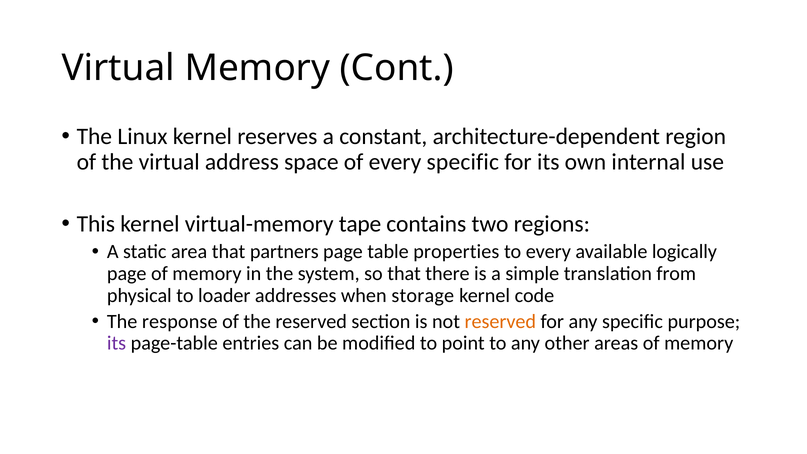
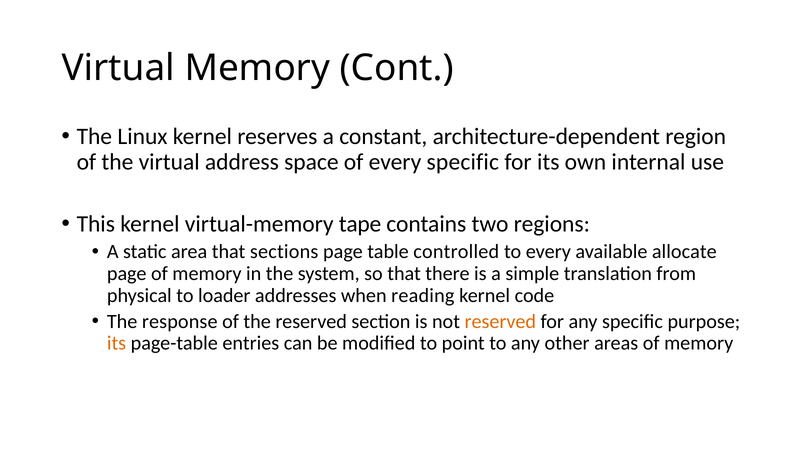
partners: partners -> sections (284, 252)
properties: properties -> controlled (456, 252)
logically: logically -> allocate (684, 252)
storage: storage -> reading (423, 295)
its colour: purple -> orange (117, 343)
